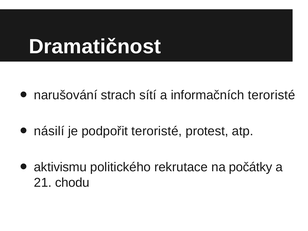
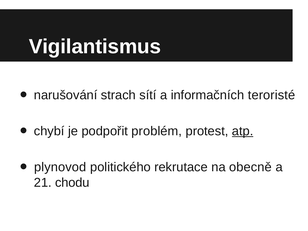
Dramatičnost: Dramatičnost -> Vigilantismus (95, 47)
násilí: násilí -> chybí (49, 131)
podpořit teroristé: teroristé -> problém (157, 131)
atp underline: none -> present (243, 131)
aktivismu: aktivismu -> plynovod (60, 167)
počátky: počátky -> obecně (251, 167)
